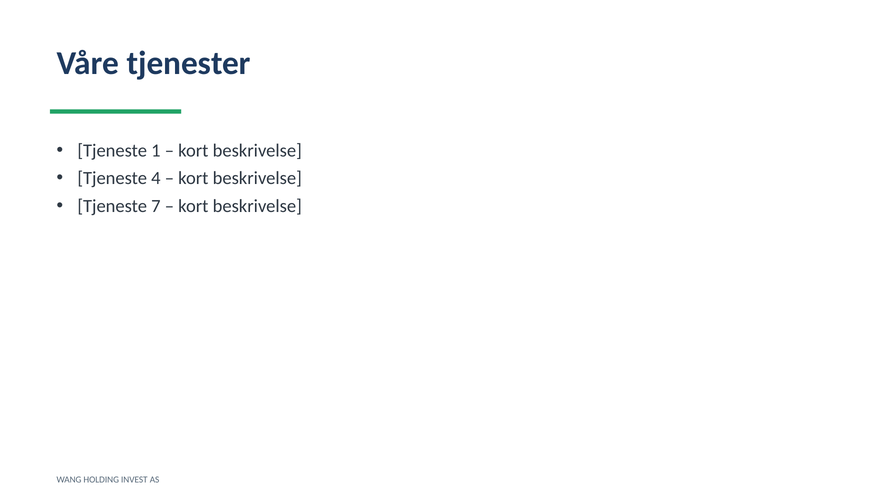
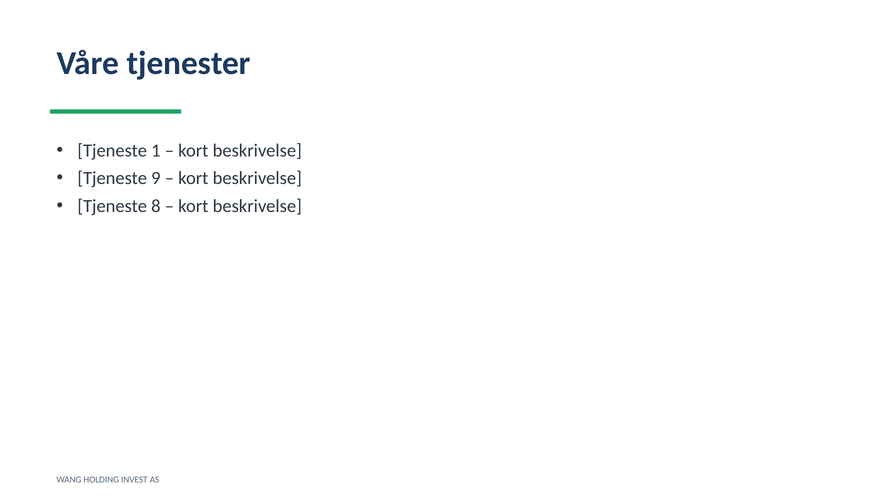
4: 4 -> 9 (156, 178)
7: 7 -> 8 (156, 206)
